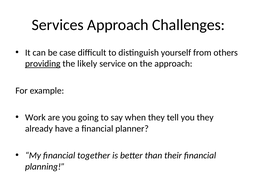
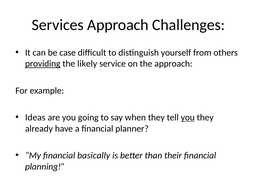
Work: Work -> Ideas (35, 117)
you underline: none -> present (188, 117)
together: together -> basically (94, 155)
